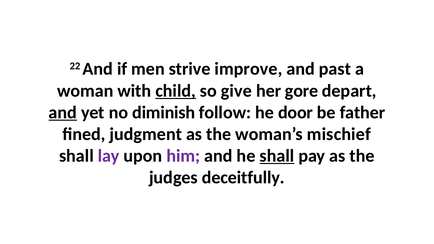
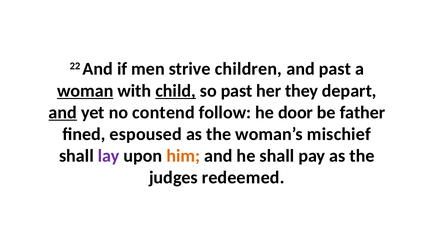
improve: improve -> children (248, 69)
woman underline: none -> present (85, 91)
so give: give -> past (237, 91)
gore: gore -> they (302, 91)
diminish: diminish -> contend (163, 112)
judgment: judgment -> espoused (146, 134)
him colour: purple -> orange (183, 156)
shall underline: present -> none (277, 156)
deceitfully: deceitfully -> redeemed (243, 178)
